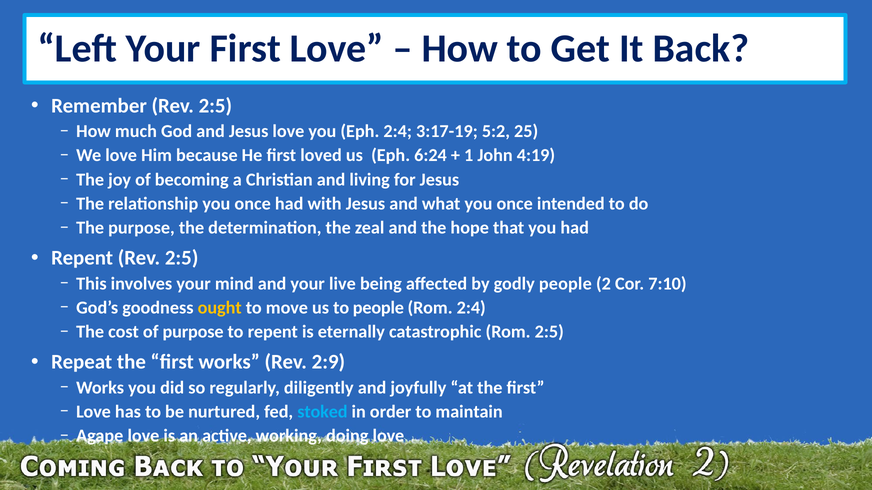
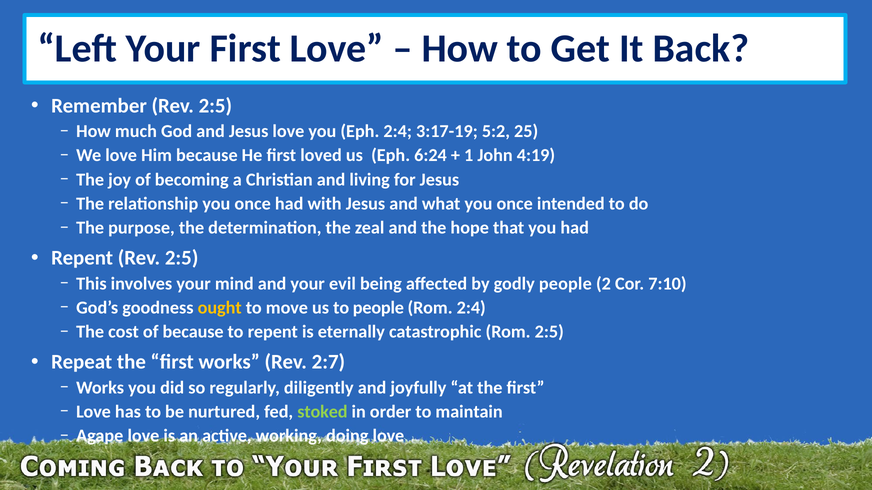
live: live -> evil (342, 284)
of purpose: purpose -> because (193, 332)
2:9: 2:9 -> 2:7 (328, 362)
stoked colour: light blue -> light green (322, 412)
